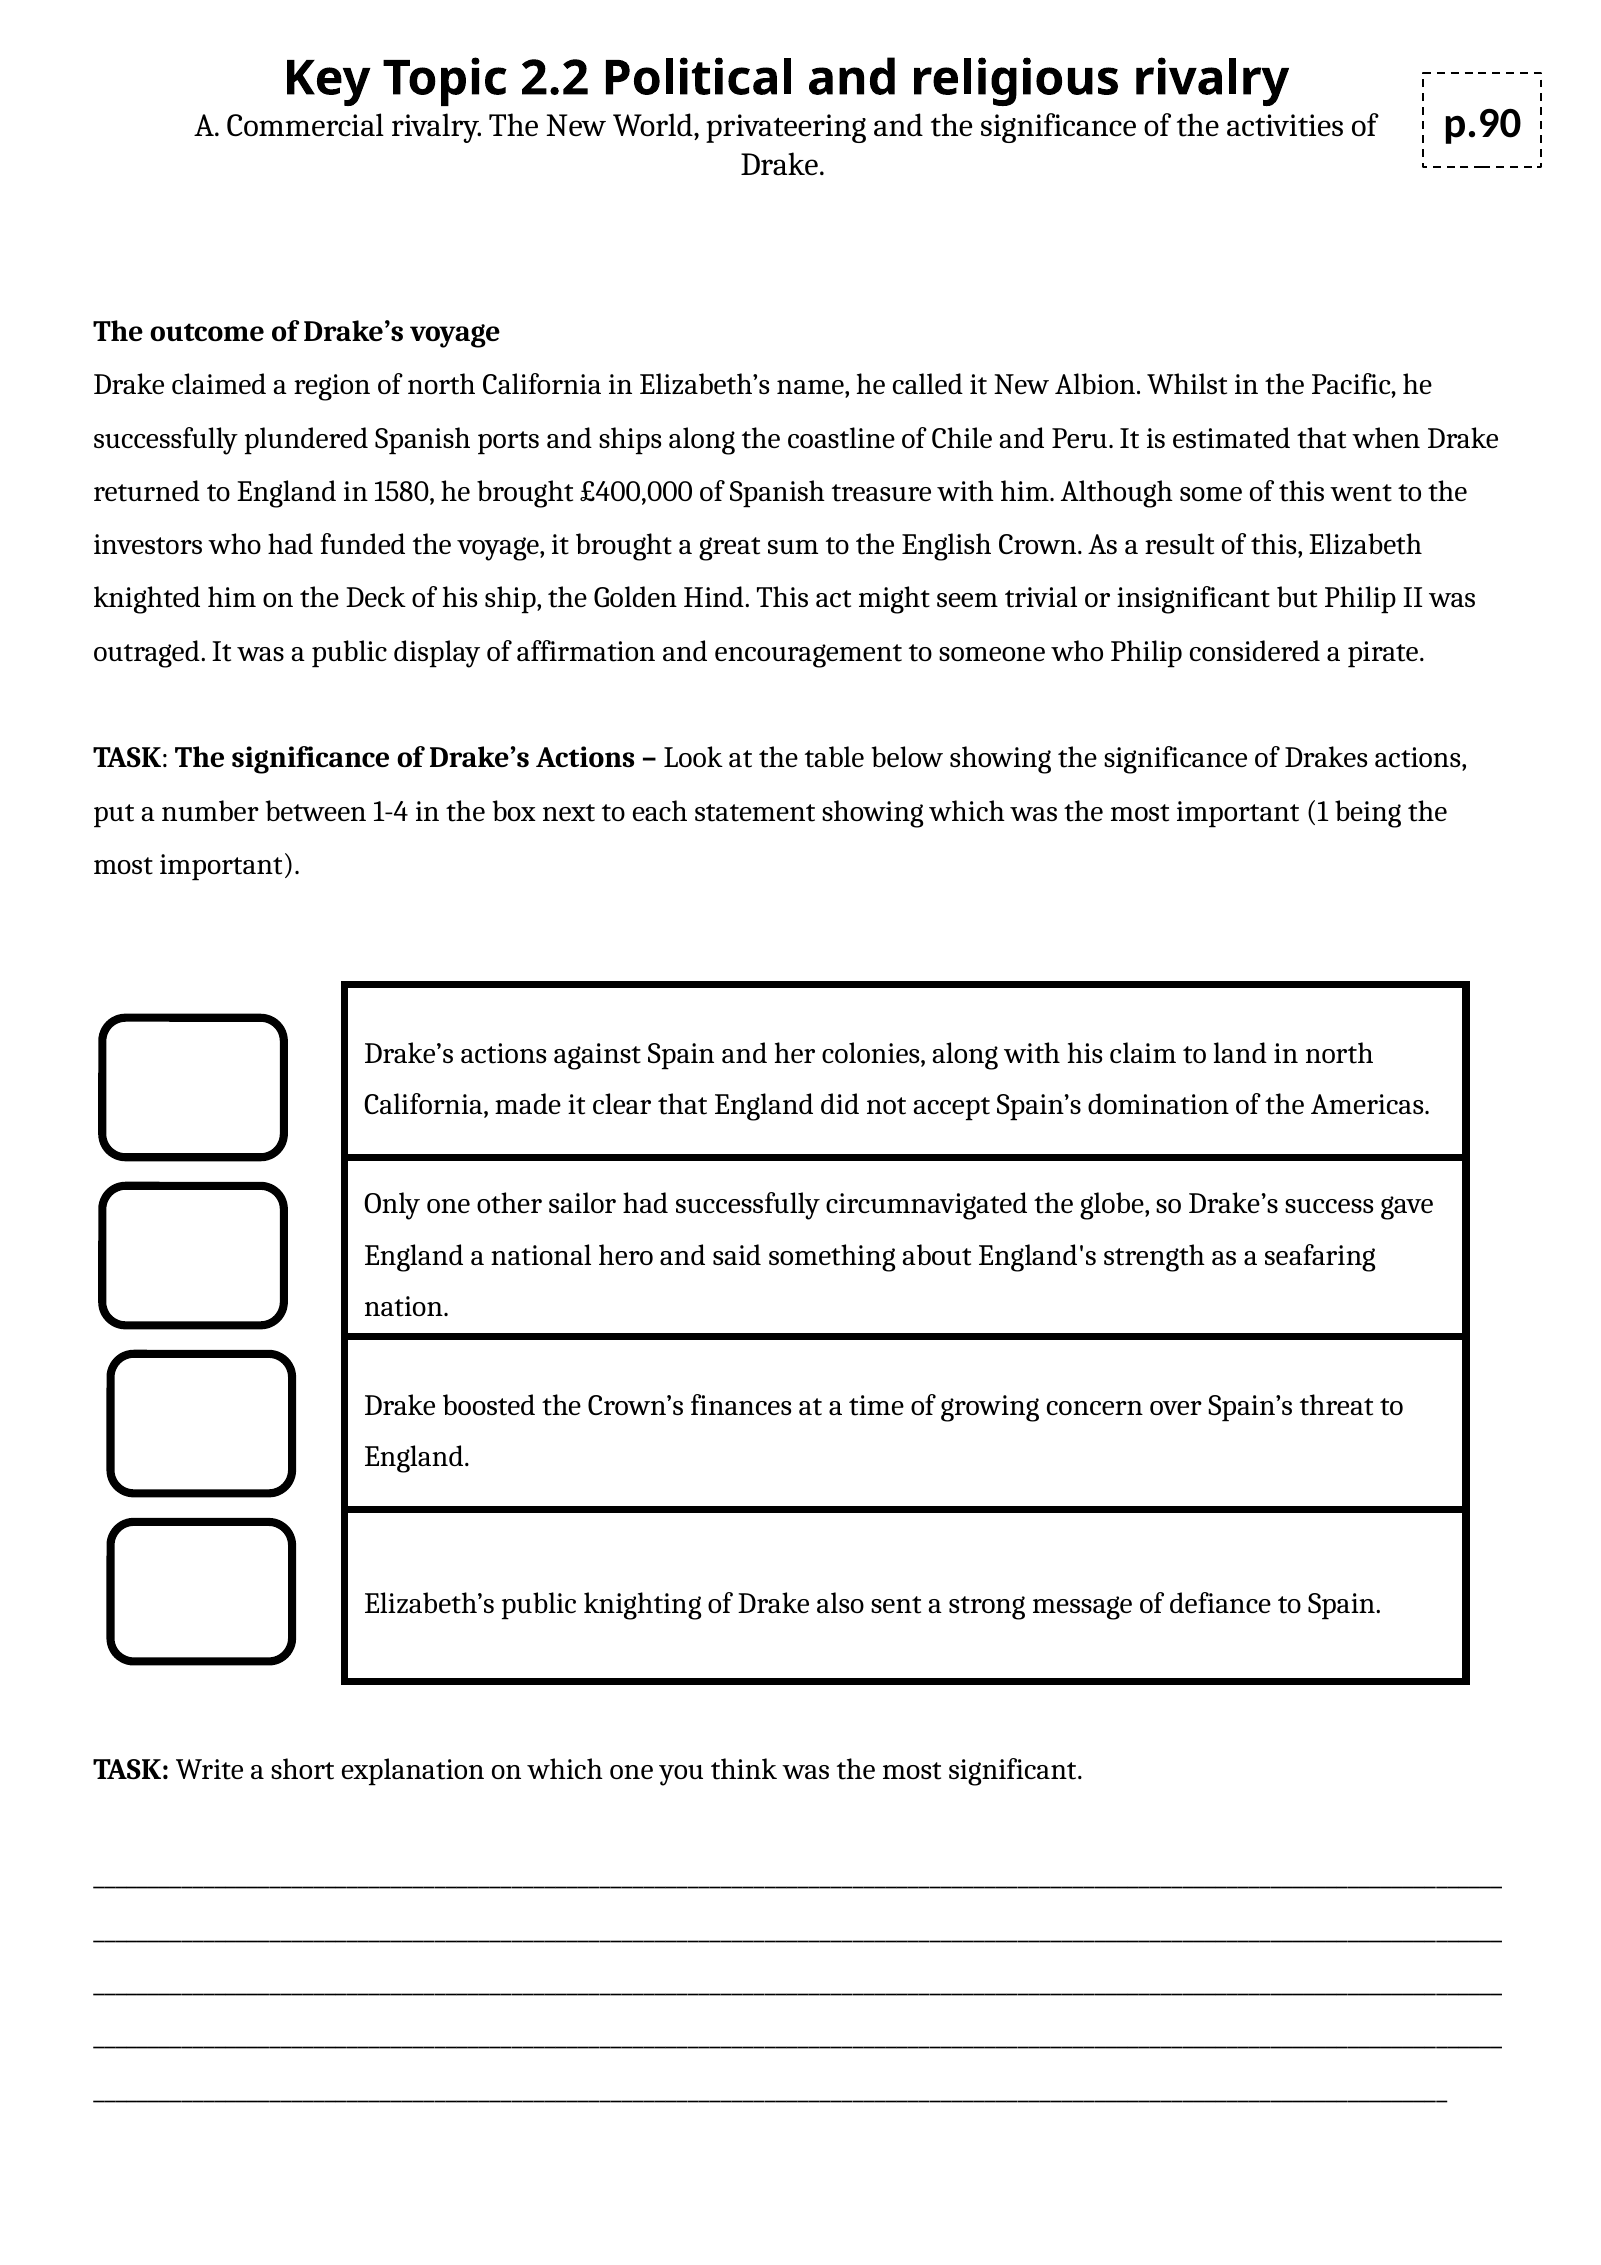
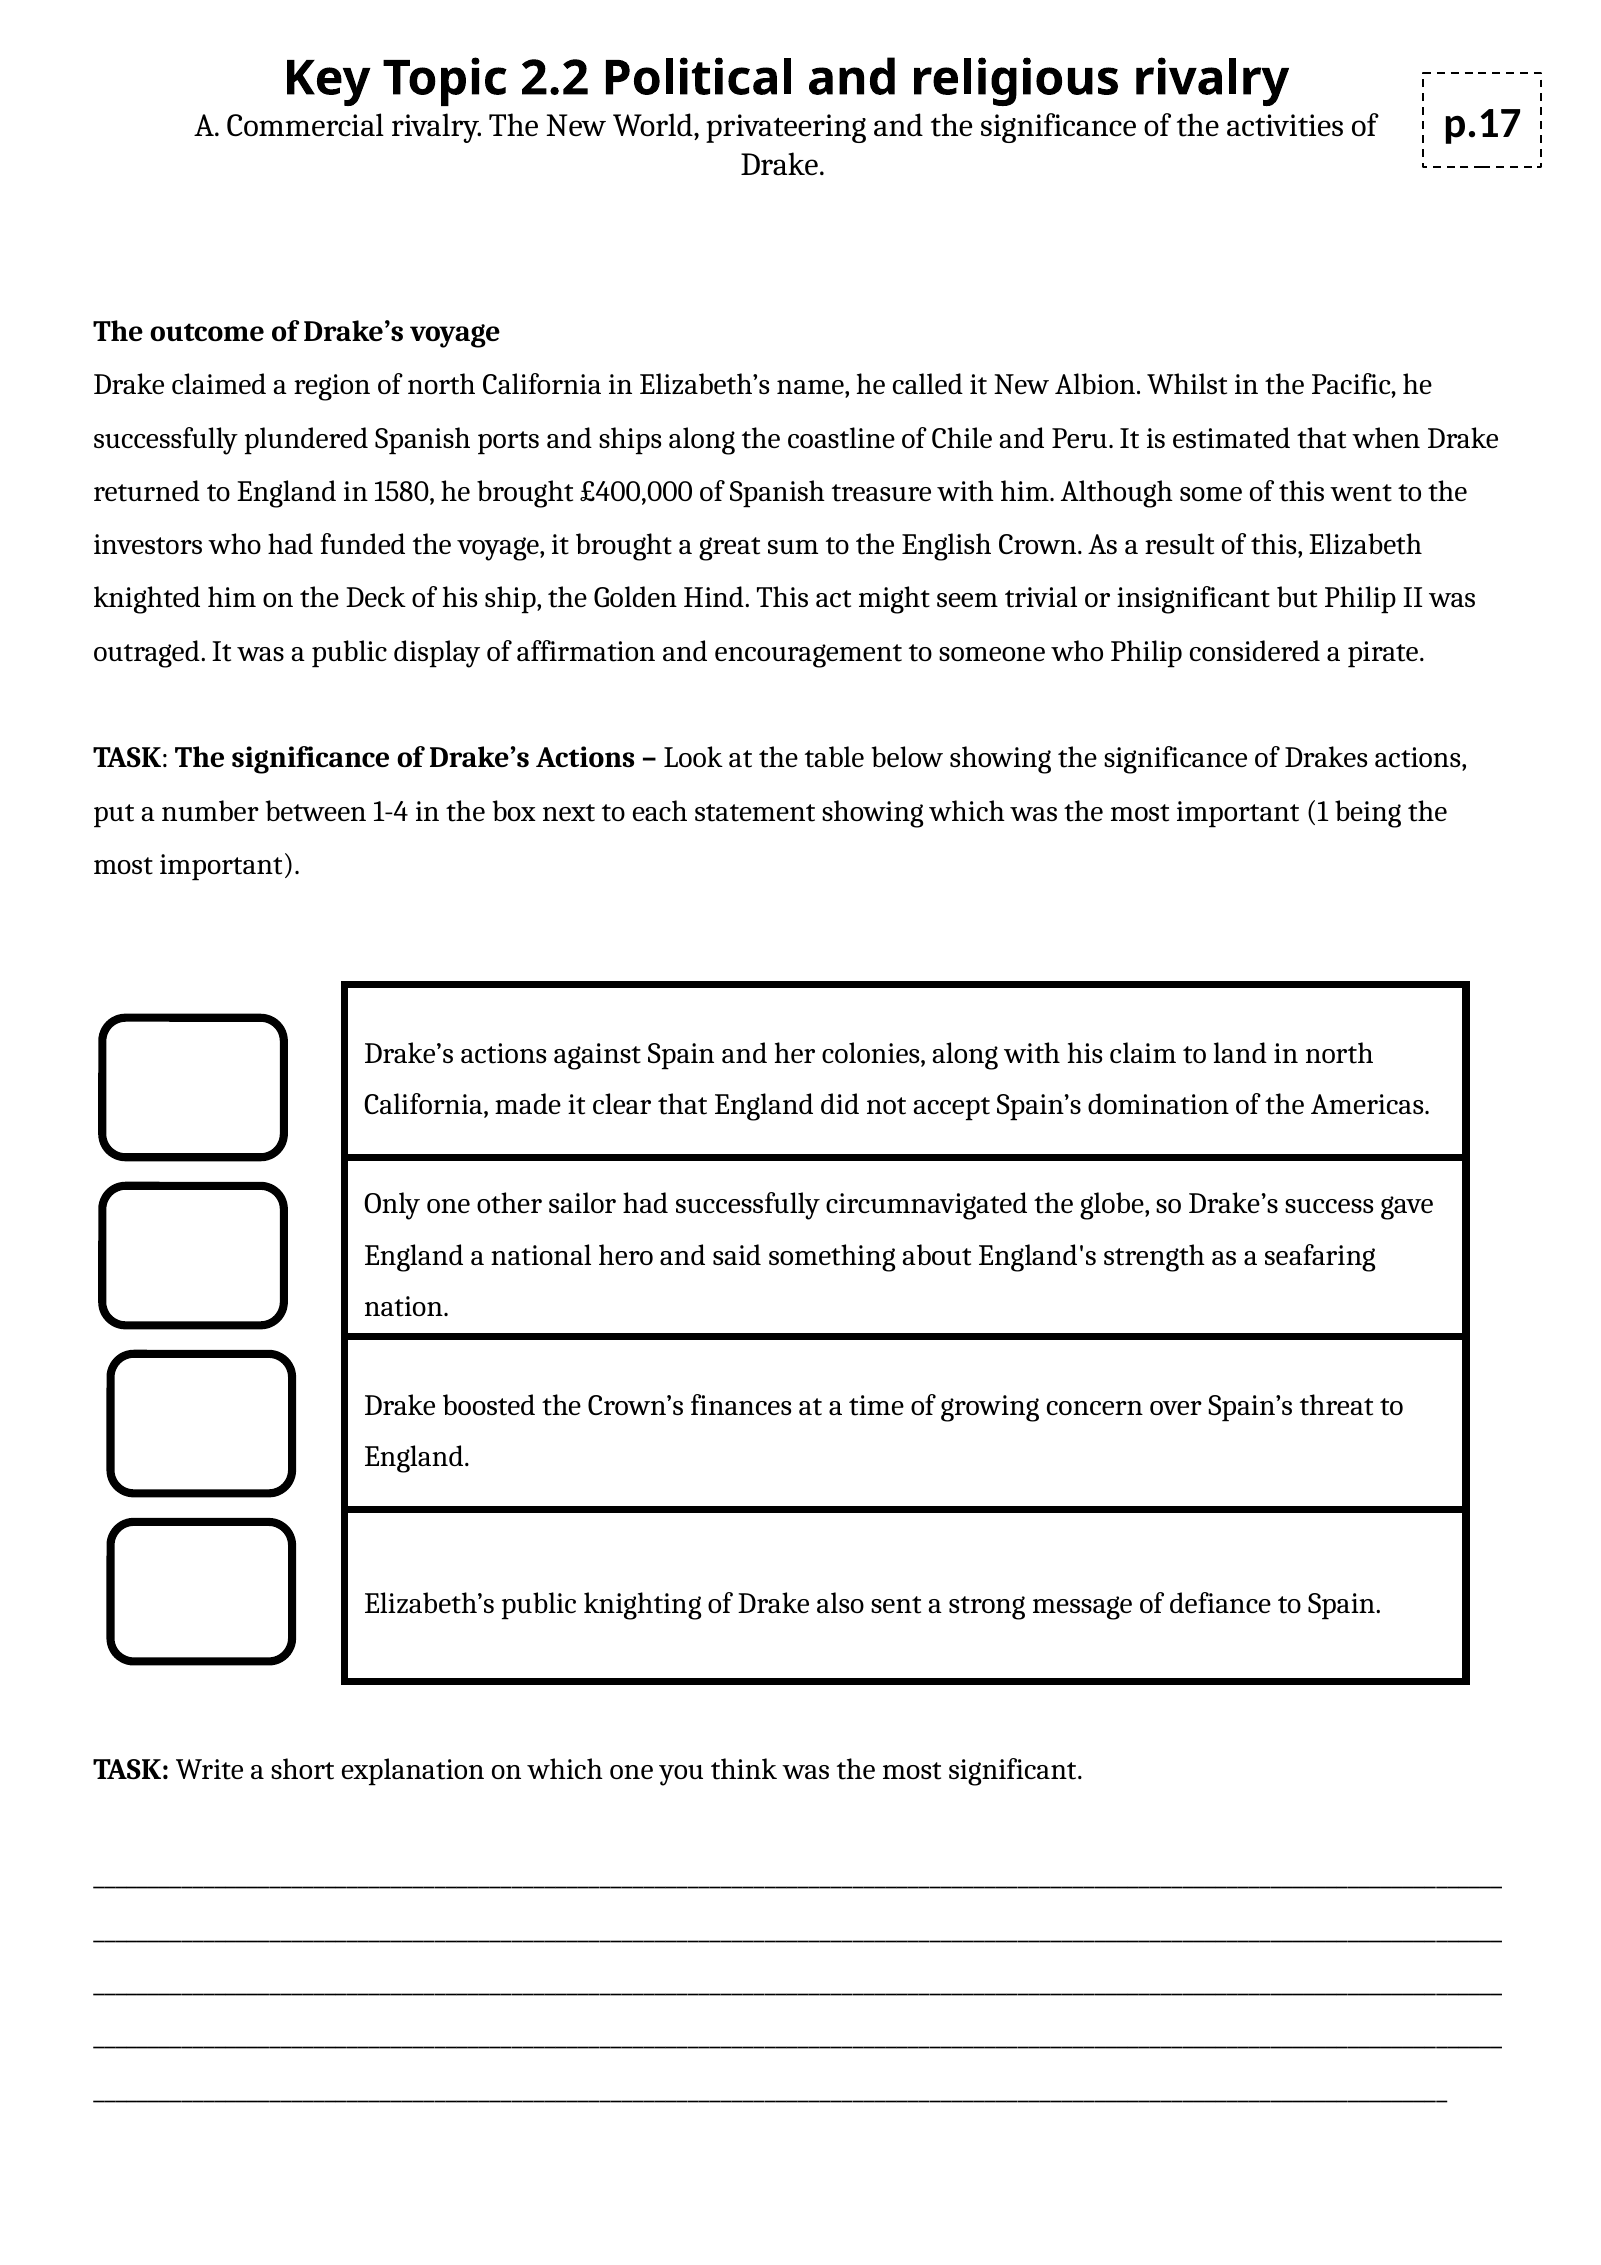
p.90: p.90 -> p.17 (1482, 123)
